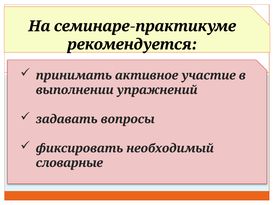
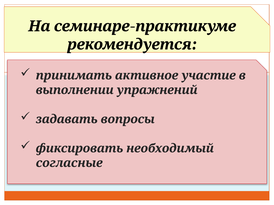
словарные: словарные -> согласные (69, 163)
